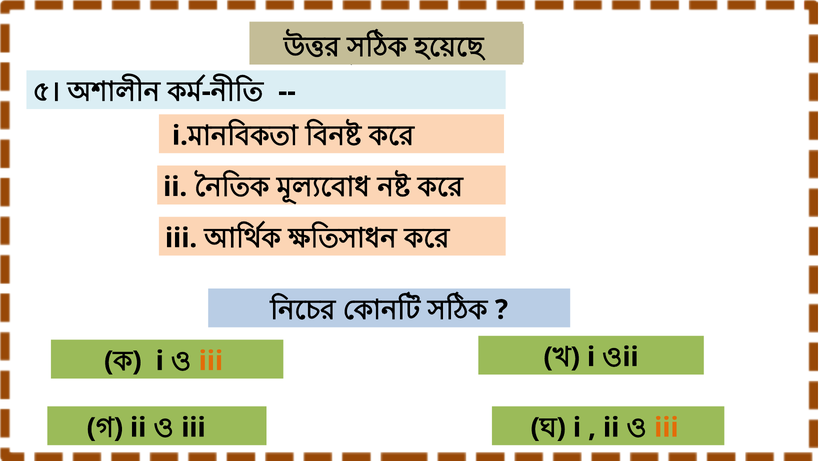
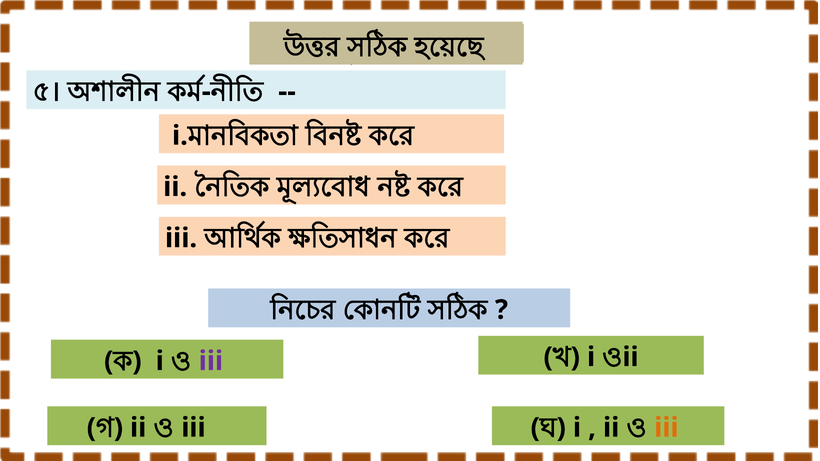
iii colour: orange -> purple (211, 361)
